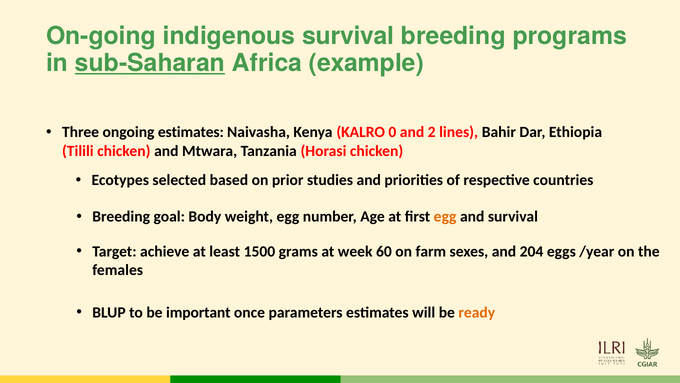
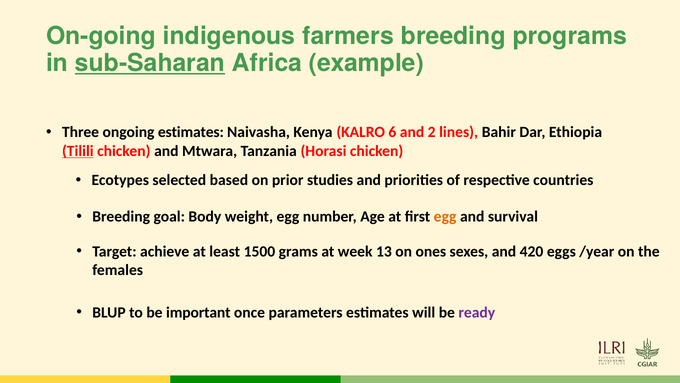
indigenous survival: survival -> farmers (348, 36)
0: 0 -> 6 (392, 132)
Tilili underline: none -> present (78, 151)
60: 60 -> 13 (384, 251)
farm: farm -> ones (431, 251)
204: 204 -> 420 (532, 251)
ready colour: orange -> purple (477, 312)
